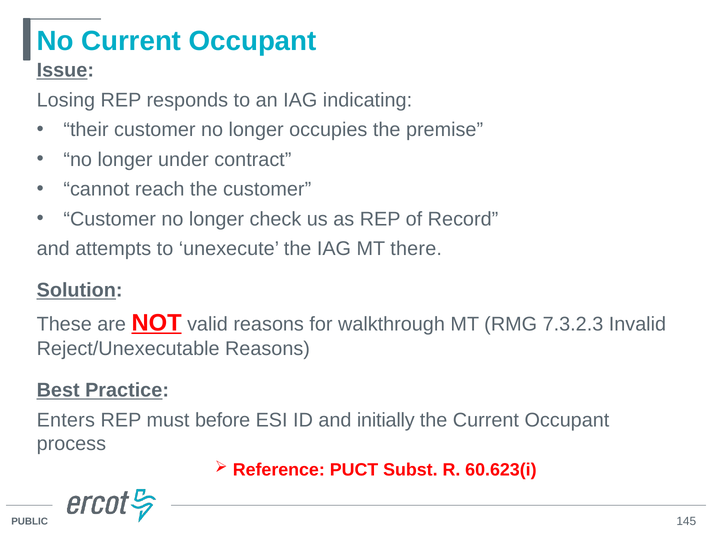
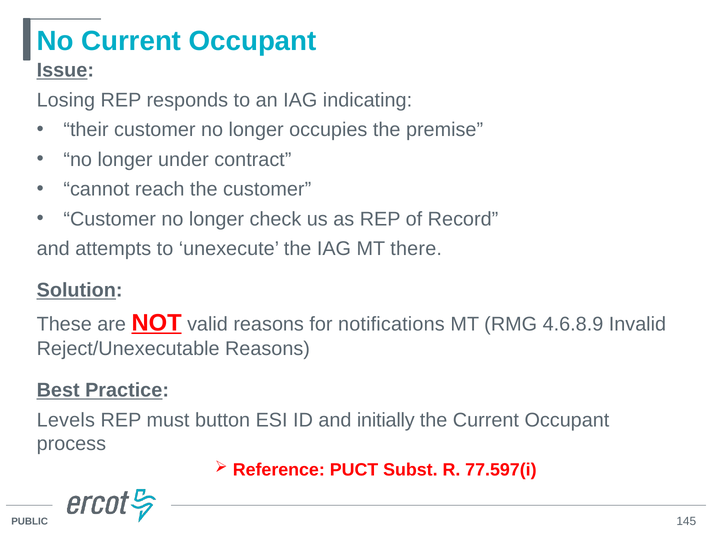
walkthrough: walkthrough -> notifications (391, 324)
7.3.2.3: 7.3.2.3 -> 4.6.8.9 (573, 324)
Enters: Enters -> Levels (66, 420)
before: before -> button (223, 420)
60.623(i: 60.623(i -> 77.597(i (501, 470)
